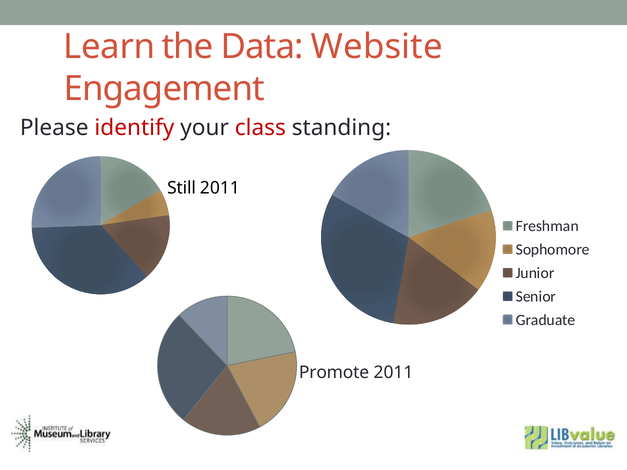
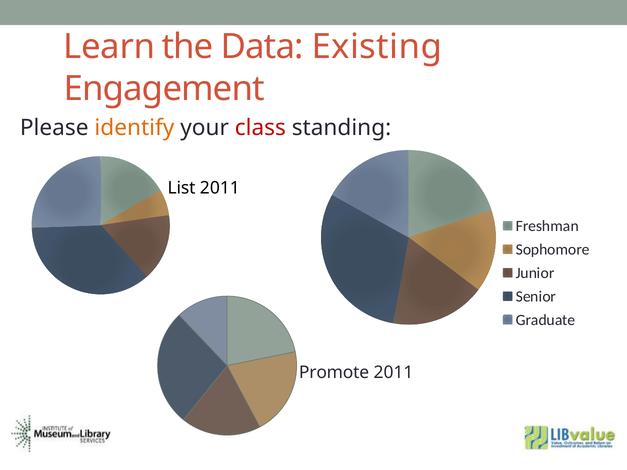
Website: Website -> Existing (377, 47)
identify colour: red -> orange (134, 128)
Still: Still -> List (182, 188)
